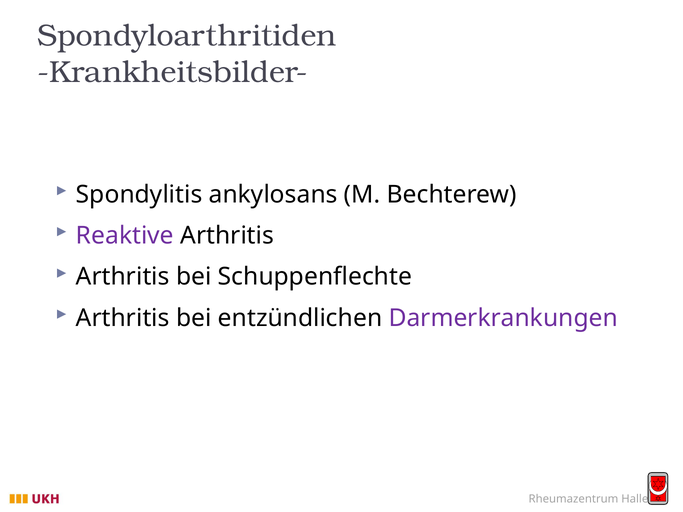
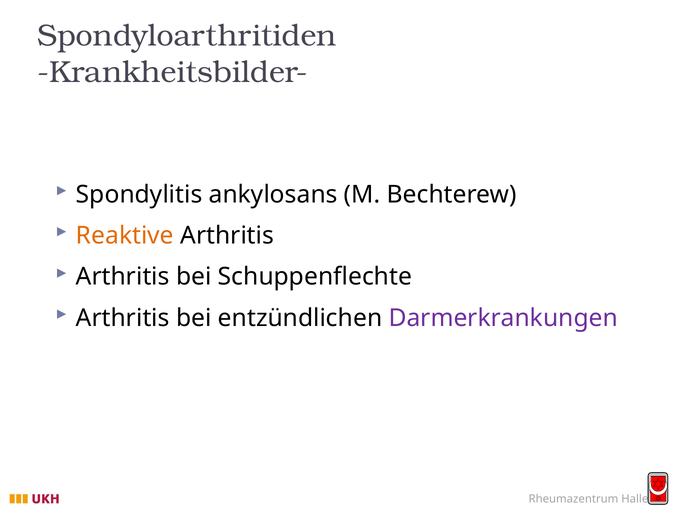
Reaktive colour: purple -> orange (125, 236)
